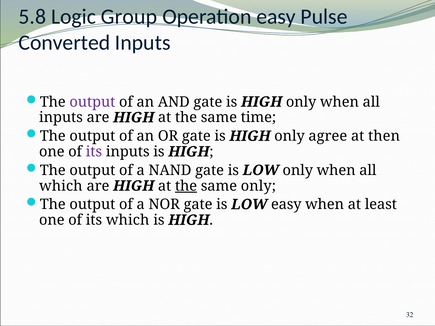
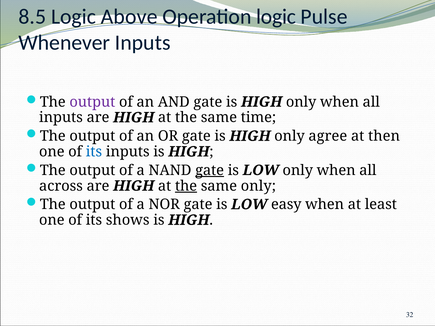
5.8: 5.8 -> 8.5 (32, 17)
Group: Group -> Above (129, 17)
Operation easy: easy -> logic (276, 17)
Converted: Converted -> Whenever (64, 43)
its colour: purple -> blue (94, 152)
gate underline: none -> present (210, 170)
which: which -> across (61, 186)
its which: which -> shows (128, 220)
